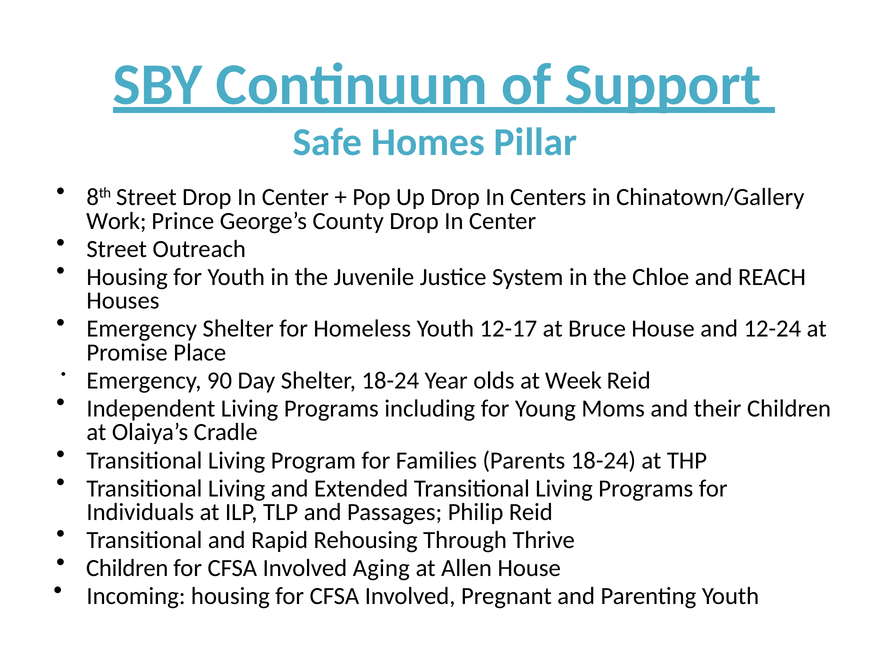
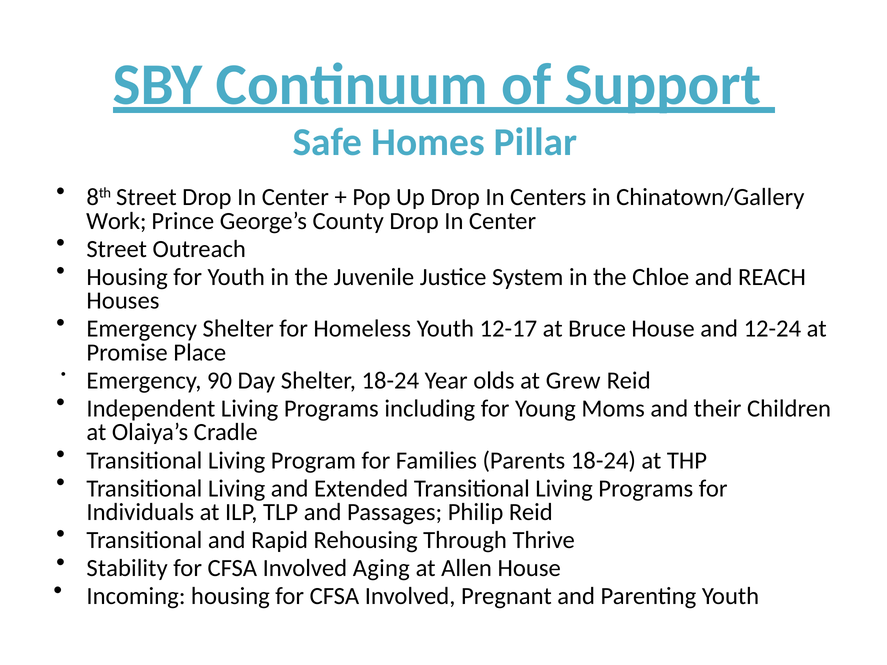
Week: Week -> Grew (573, 381)
Children: Children -> Stability (127, 568)
